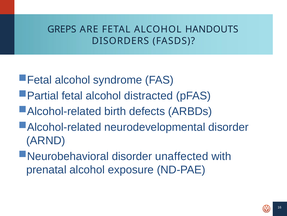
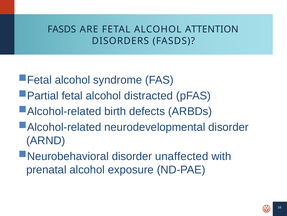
GREPS: GREPS -> FASDS (62, 29)
HANDOUTS: HANDOUTS -> ATTENTION (212, 29)
